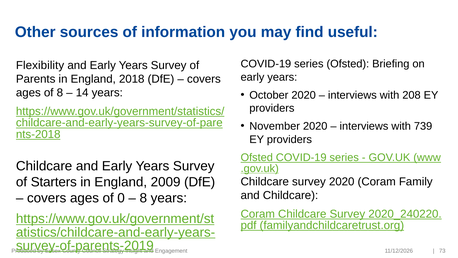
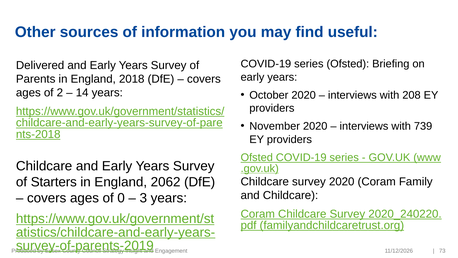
Flexibility: Flexibility -> Delivered (40, 65)
of 8: 8 -> 2 (60, 93)
2009: 2009 -> 2062 (166, 182)
8: 8 -> 3 (143, 198)
